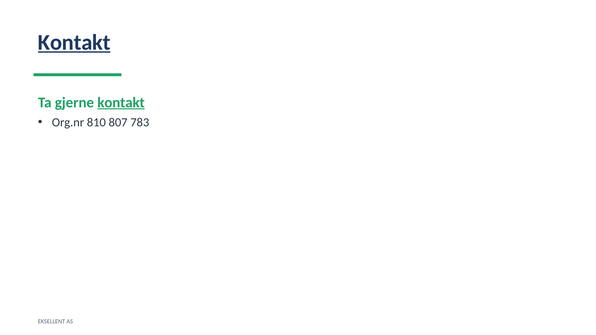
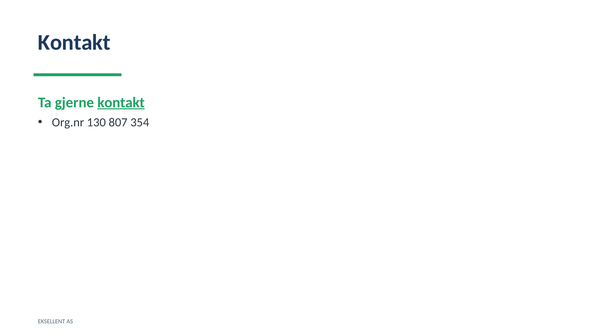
Kontakt underline: present -> none (74, 43)
810: 810 -> 130 (96, 123)
783: 783 -> 354 (140, 123)
